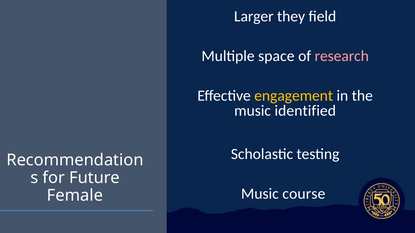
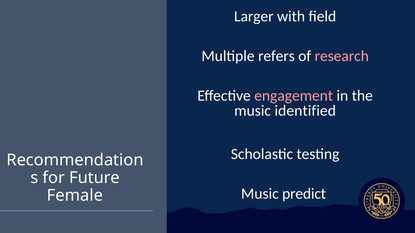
they: they -> with (291, 16)
space: space -> refers (276, 56)
engagement colour: yellow -> pink (294, 96)
course: course -> predict (304, 194)
